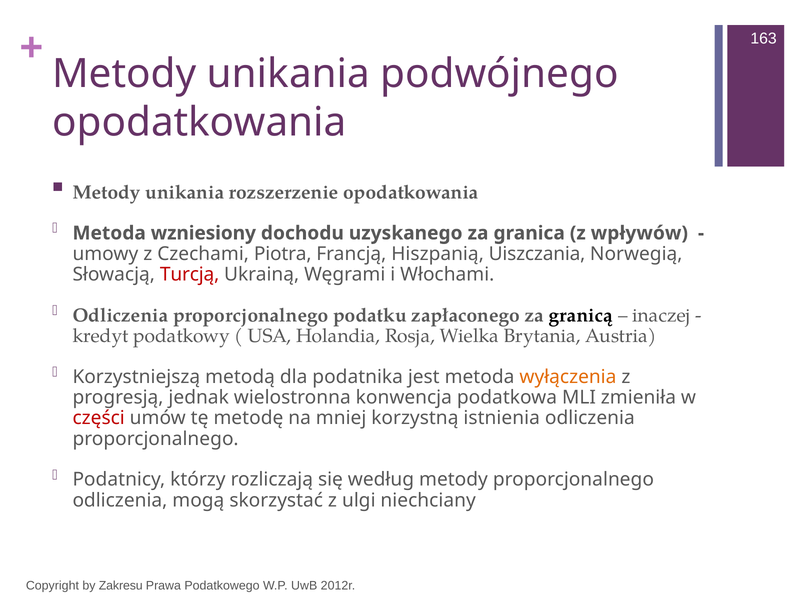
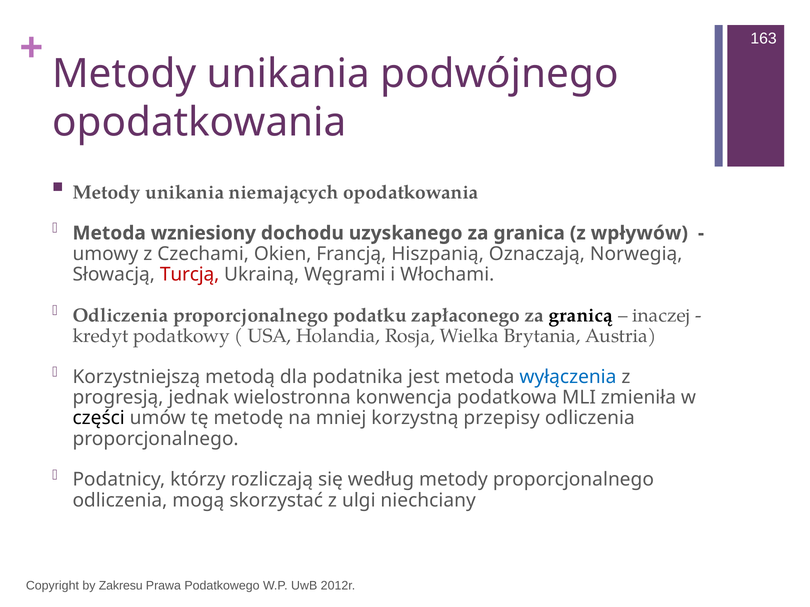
rozszerzenie: rozszerzenie -> niemających (284, 192)
Piotra: Piotra -> Okien (283, 254)
Uiszczania: Uiszczania -> Oznaczają (537, 254)
wyłączenia colour: orange -> blue (568, 377)
części colour: red -> black (99, 418)
istnienia: istnienia -> przepisy (502, 418)
